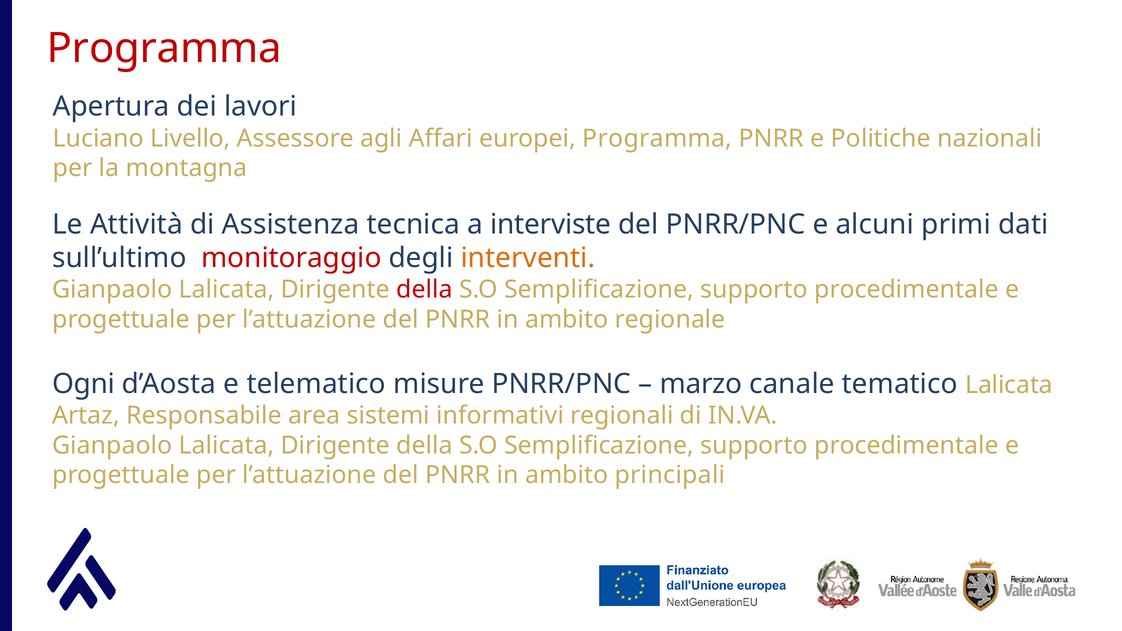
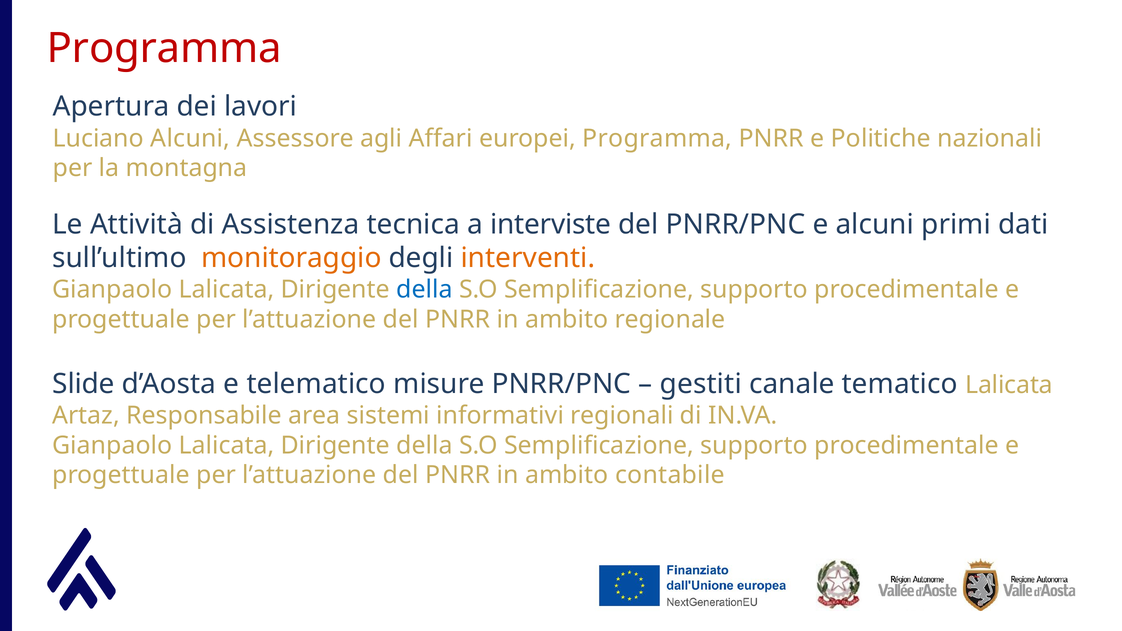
Luciano Livello: Livello -> Alcuni (190, 138)
monitoraggio colour: red -> orange (291, 258)
della colour: red -> blue (425, 290)
Ogni: Ogni -> Slide (83, 384)
marzo: marzo -> gestiti (701, 384)
principali: principali -> contabile (670, 475)
